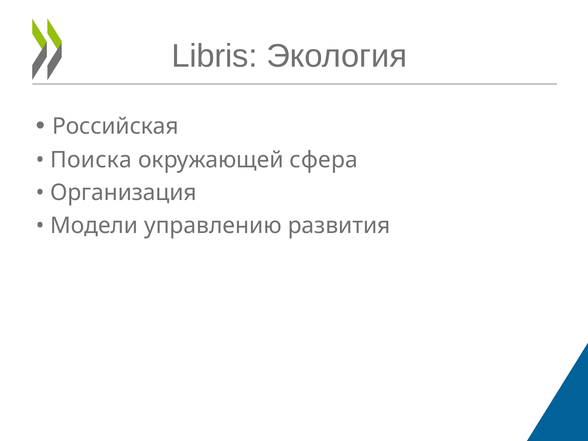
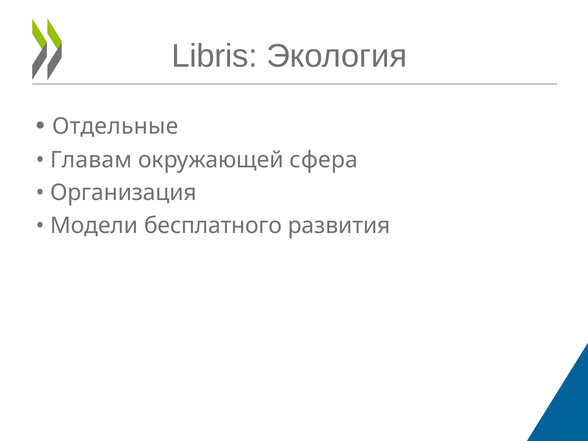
Российская: Российская -> Отдельные (115, 126)
Поиска: Поиска -> Главам (91, 160)
управлению: управлению -> бесплатного (213, 226)
